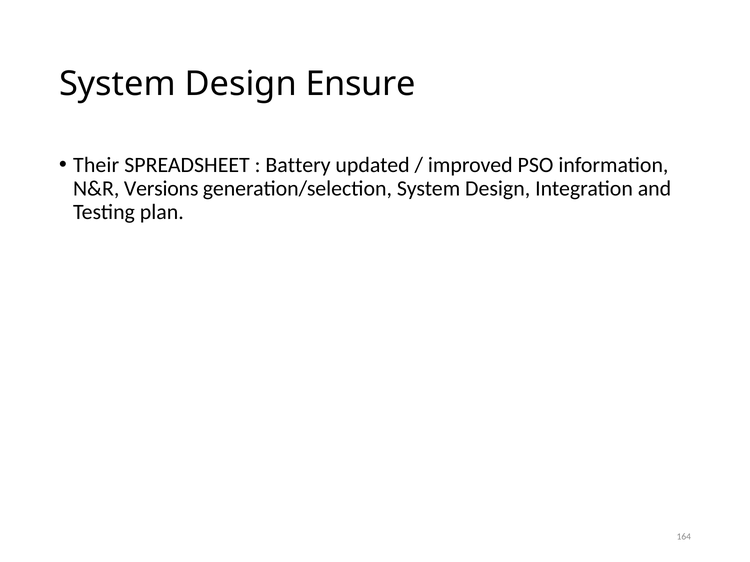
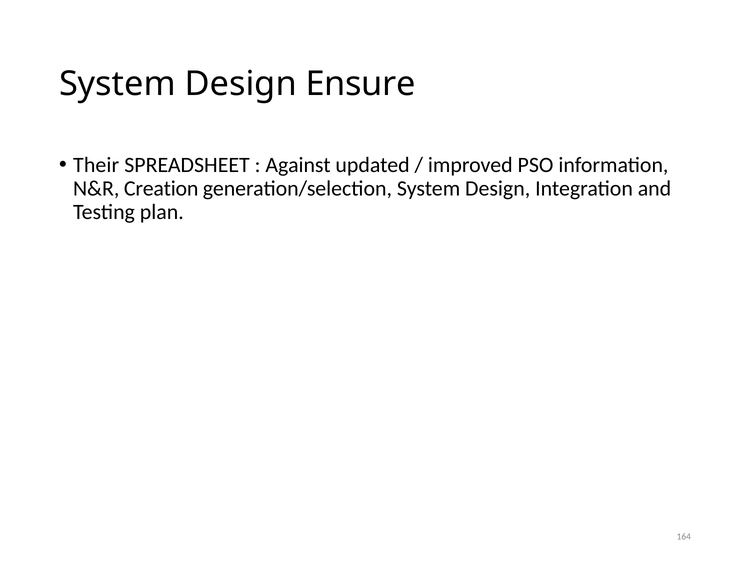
Battery: Battery -> Against (298, 165)
Versions: Versions -> Creation (161, 189)
